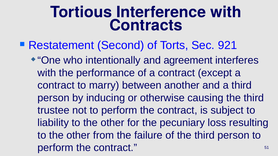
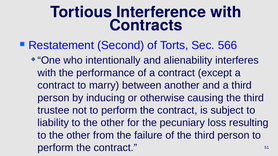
921: 921 -> 566 (227, 45)
agreement: agreement -> alienability (188, 61)
